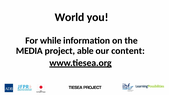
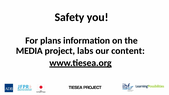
World: World -> Safety (69, 17)
while: while -> plans (51, 41)
able: able -> labs (85, 51)
